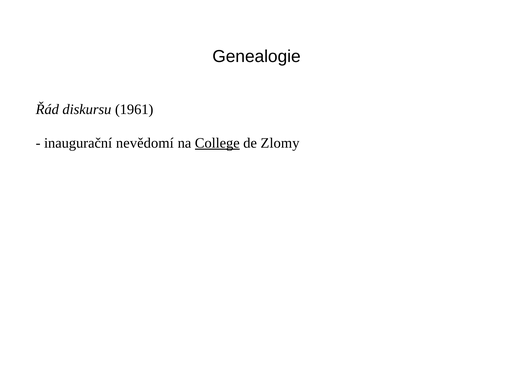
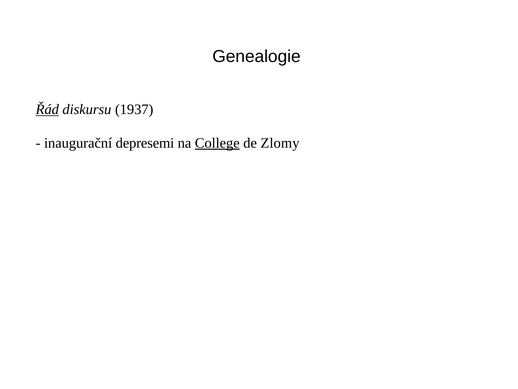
Řád underline: none -> present (47, 109)
1961: 1961 -> 1937 (134, 109)
nevědomí: nevědomí -> depresemi (145, 143)
